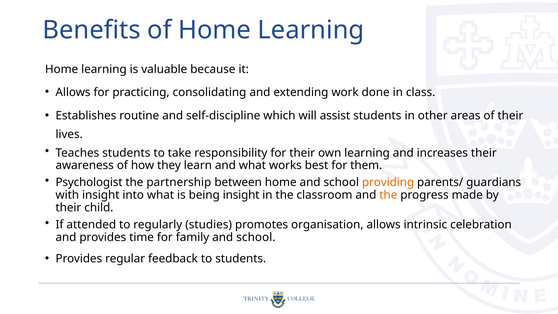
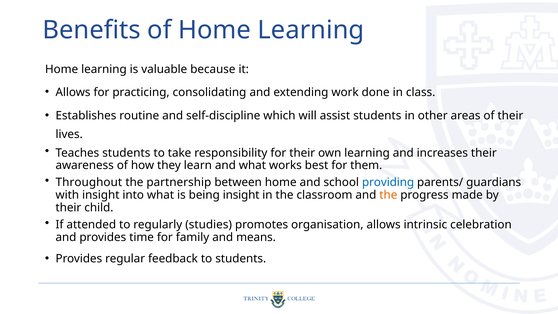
Psychologist: Psychologist -> Throughout (89, 182)
providing colour: orange -> blue (388, 182)
family and school: school -> means (256, 237)
